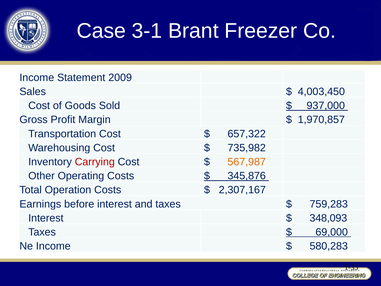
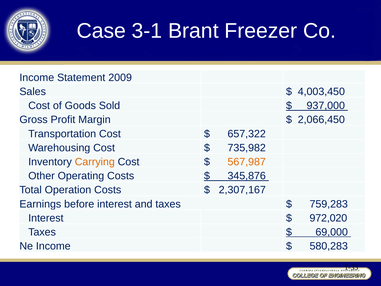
1,970,857: 1,970,857 -> 2,066,450 (321, 120)
Carrying colour: red -> orange (95, 162)
348,093: 348,093 -> 972,020 (328, 218)
